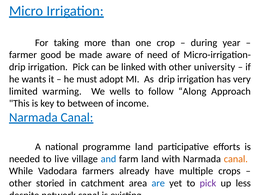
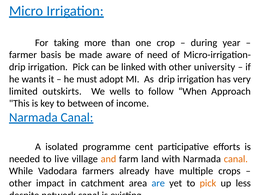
good: good -> basis (51, 55)
warming: warming -> outskirts (62, 91)
Along: Along -> When (192, 91)
national: national -> isolated (62, 147)
programme land: land -> cent (144, 147)
and colour: blue -> orange (108, 159)
storied: storied -> impact (50, 183)
pick colour: purple -> orange (208, 183)
